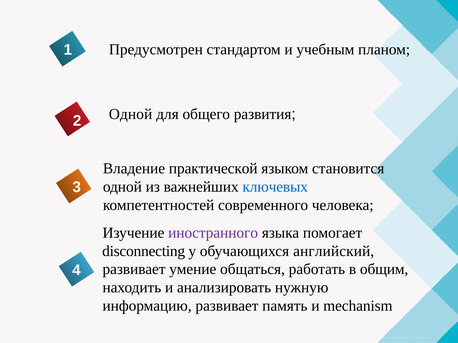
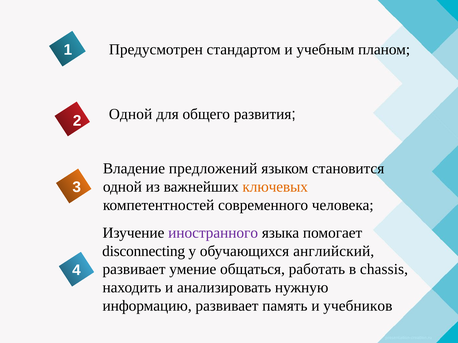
практической: практической -> предложений (213, 169)
ключевых colour: blue -> orange (275, 187)
общим: общим -> chassis (384, 270)
mechanism: mechanism -> учебников (358, 306)
